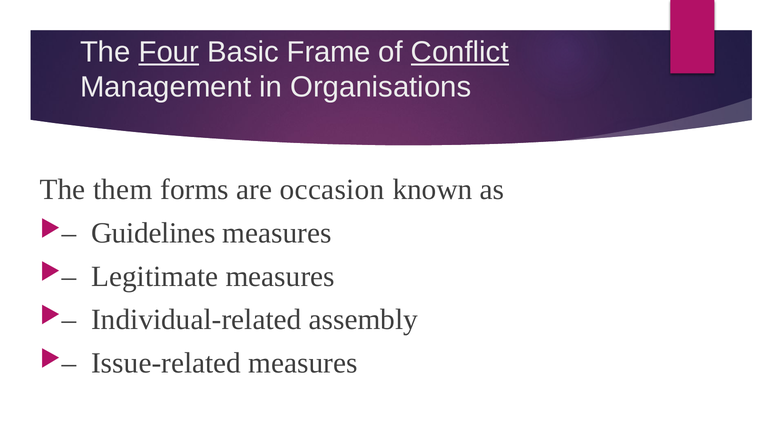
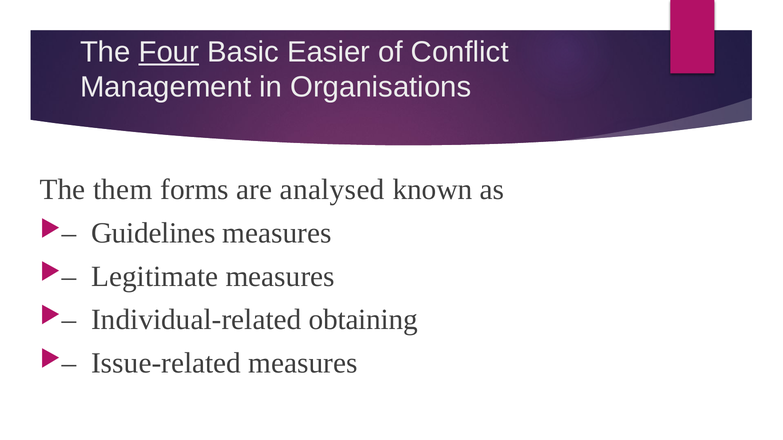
Frame: Frame -> Easier (329, 52)
Conflict underline: present -> none (460, 52)
occasion: occasion -> analysed (332, 190)
assembly: assembly -> obtaining (363, 320)
